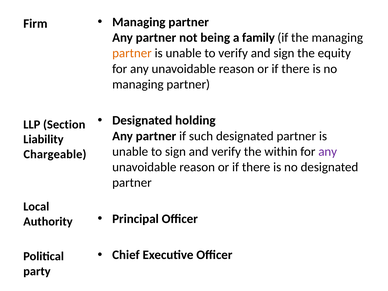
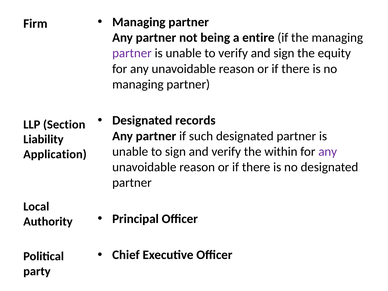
family: family -> entire (258, 38)
partner colour: orange -> purple (132, 53)
holding: holding -> records (195, 120)
Chargeable: Chargeable -> Application (55, 154)
